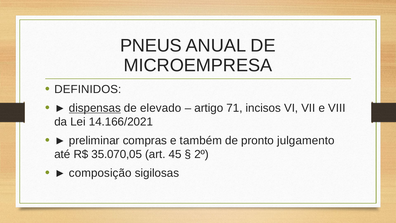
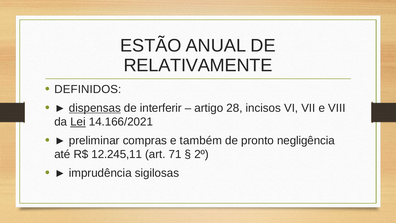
PNEUS: PNEUS -> ESTÃO (151, 46)
MICROEMPRESA: MICROEMPRESA -> RELATIVAMENTE (198, 65)
elevado: elevado -> interferir (161, 108)
71: 71 -> 28 (234, 108)
Lei underline: none -> present (78, 122)
julgamento: julgamento -> negligência (306, 140)
35.070,05: 35.070,05 -> 12.245,11 (117, 154)
45: 45 -> 71 (175, 154)
composição: composição -> imprudência (100, 173)
